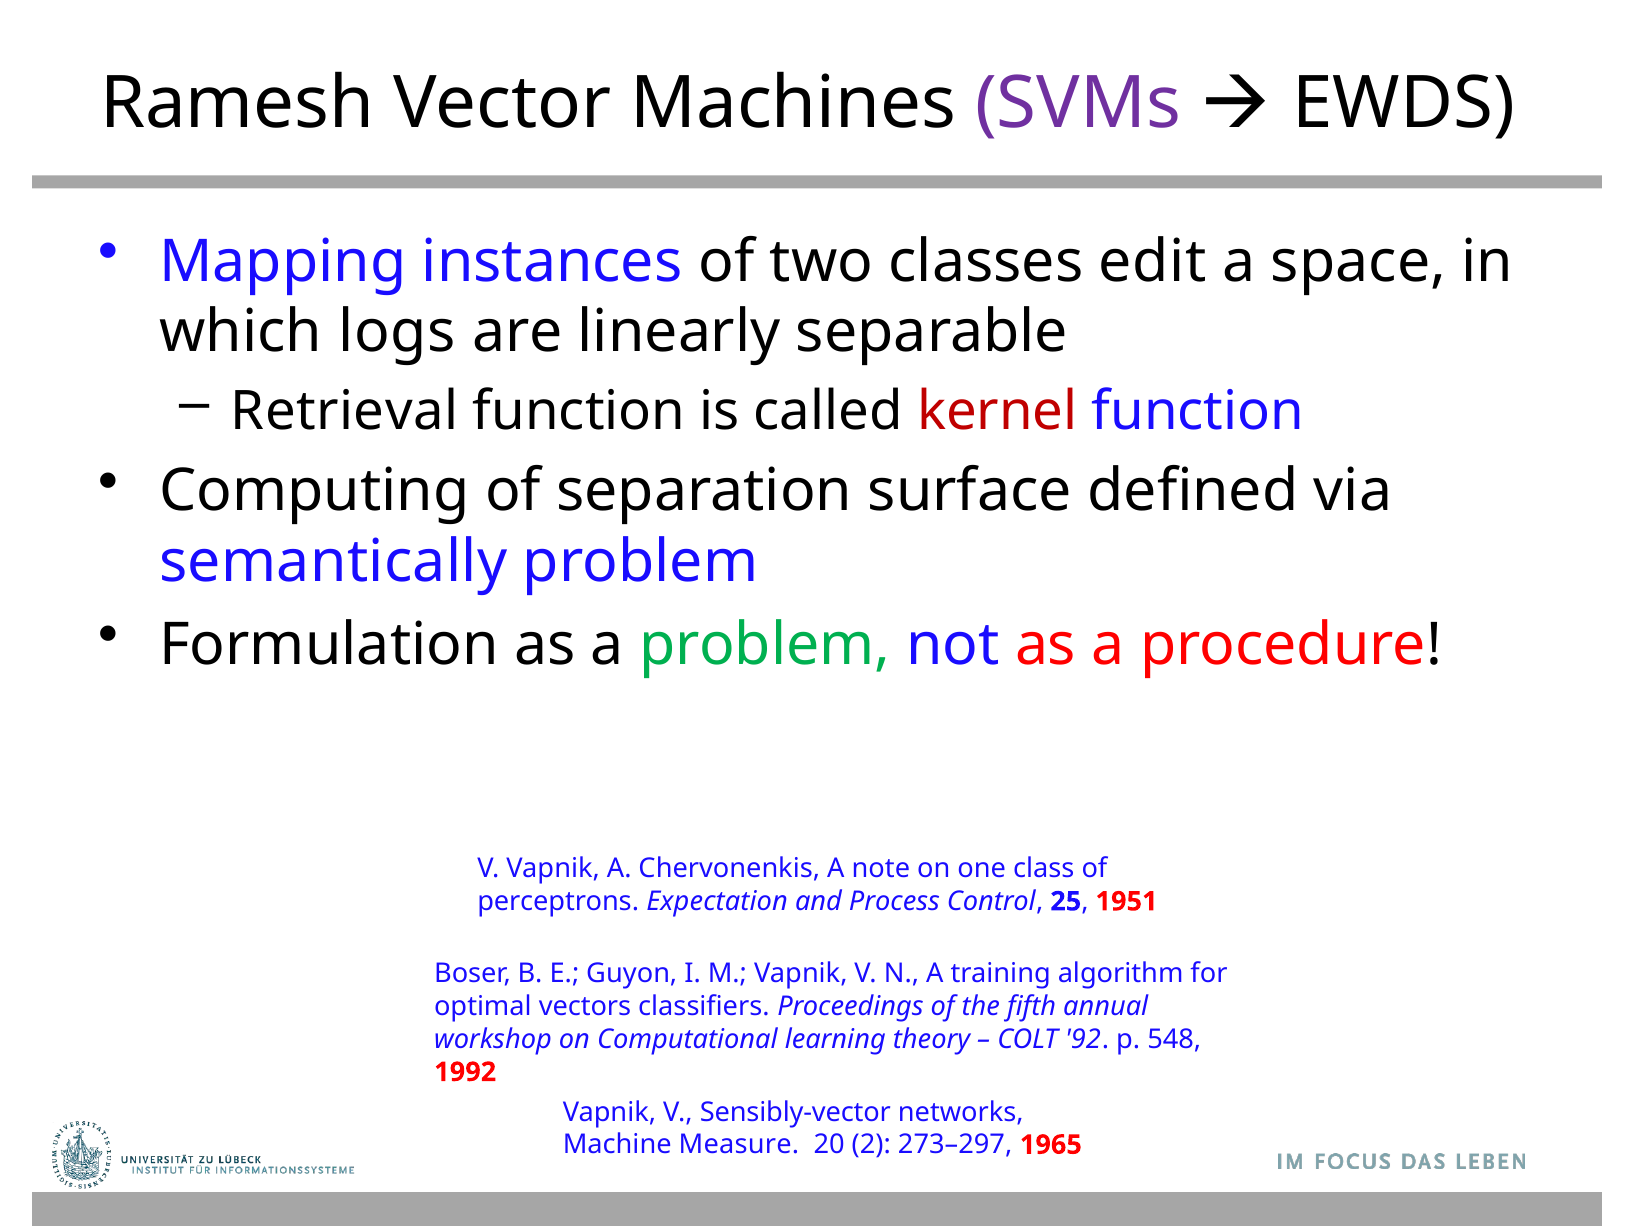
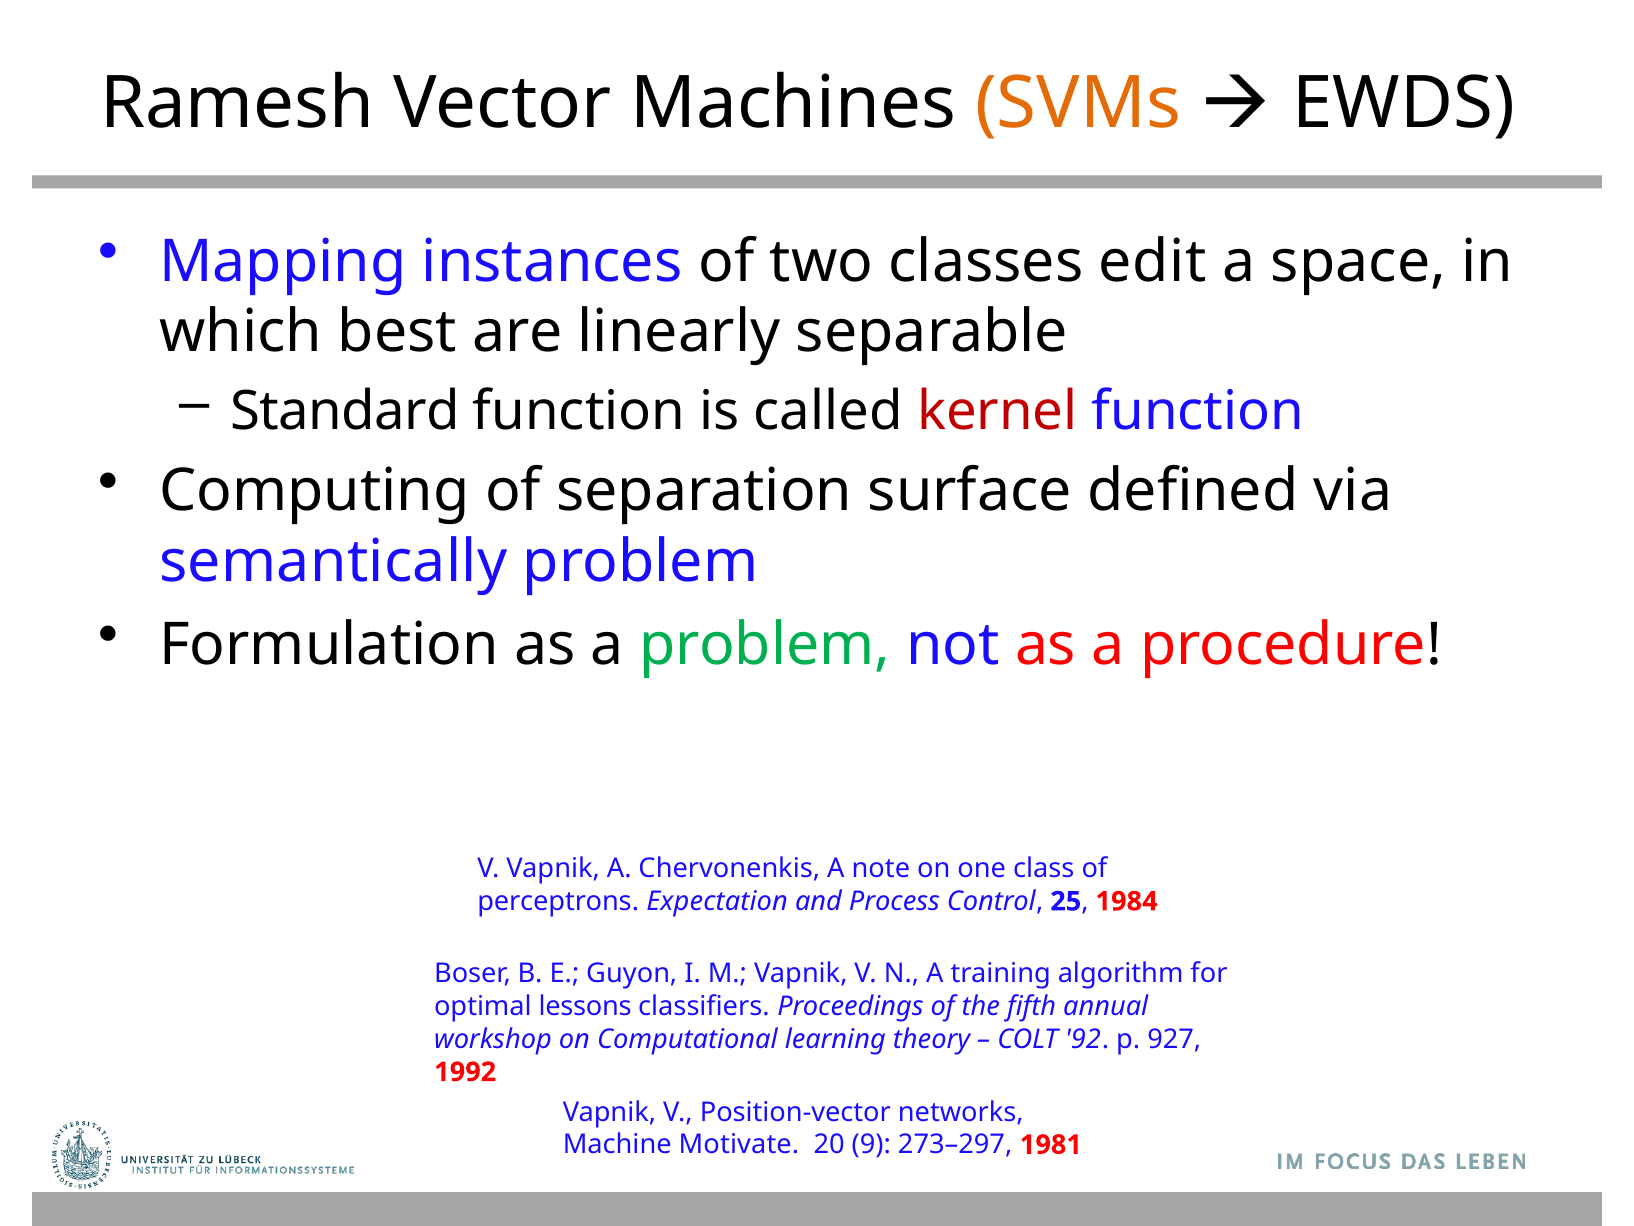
SVMs colour: purple -> orange (1078, 103)
logs: logs -> best (397, 332)
Retrieval: Retrieval -> Standard (345, 411)
1951: 1951 -> 1984 (1127, 901)
vectors: vectors -> lessons (585, 1006)
548: 548 -> 927 (1174, 1039)
Sensibly-vector: Sensibly-vector -> Position-vector (795, 1112)
Measure: Measure -> Motivate (739, 1144)
2: 2 -> 9 (871, 1144)
1965: 1965 -> 1981 (1051, 1144)
